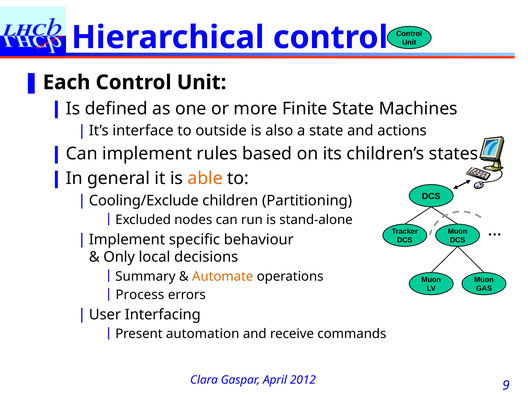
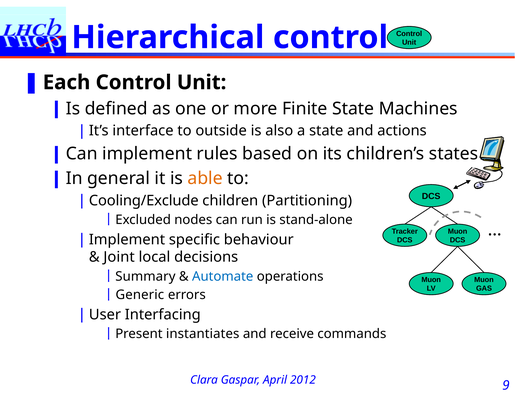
Only: Only -> Joint (119, 257)
Automate colour: orange -> blue (223, 276)
Process: Process -> Generic (140, 295)
automation: automation -> instantiates (203, 334)
